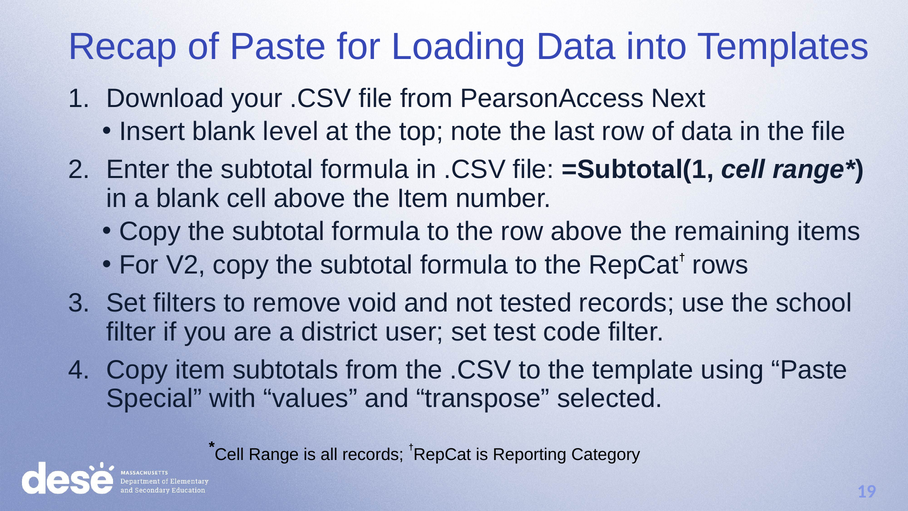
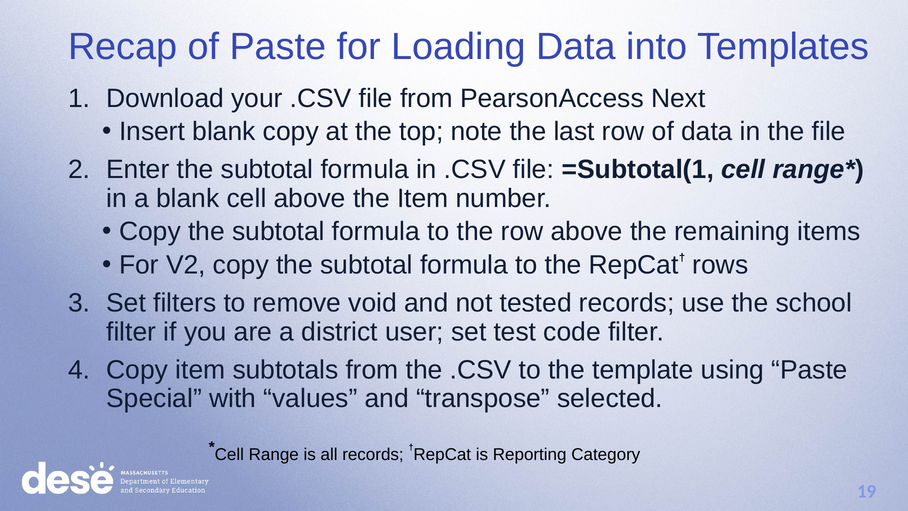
blank level: level -> copy (291, 132)
